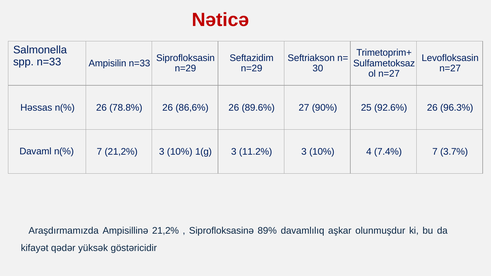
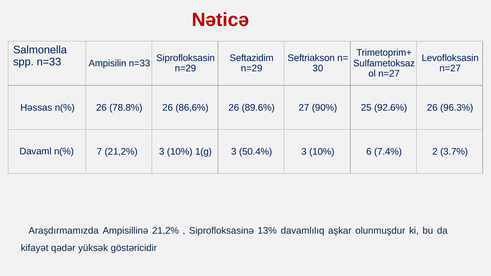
11.2%: 11.2% -> 50.4% (256, 152)
4: 4 -> 6 (369, 152)
7.4% 7: 7 -> 2 (435, 152)
89%: 89% -> 13% (267, 231)
